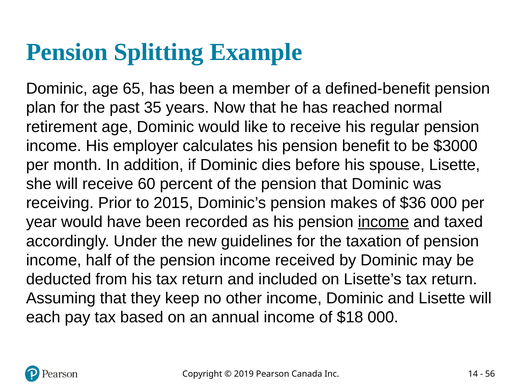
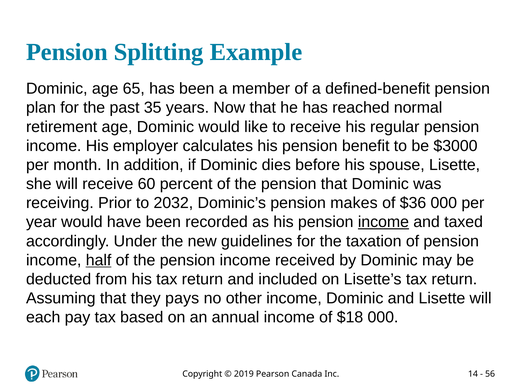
2015: 2015 -> 2032 (173, 203)
half underline: none -> present (99, 260)
keep: keep -> pays (182, 298)
